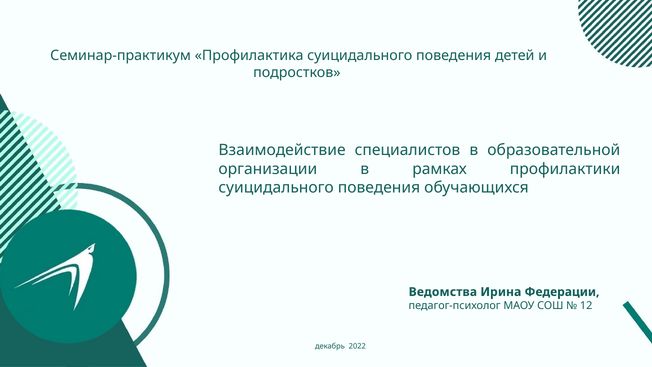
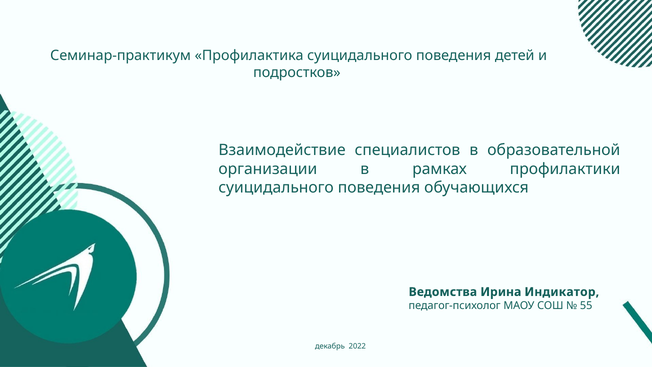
Федерации: Федерации -> Индикатор (562, 292)
12: 12 -> 55 (586, 305)
